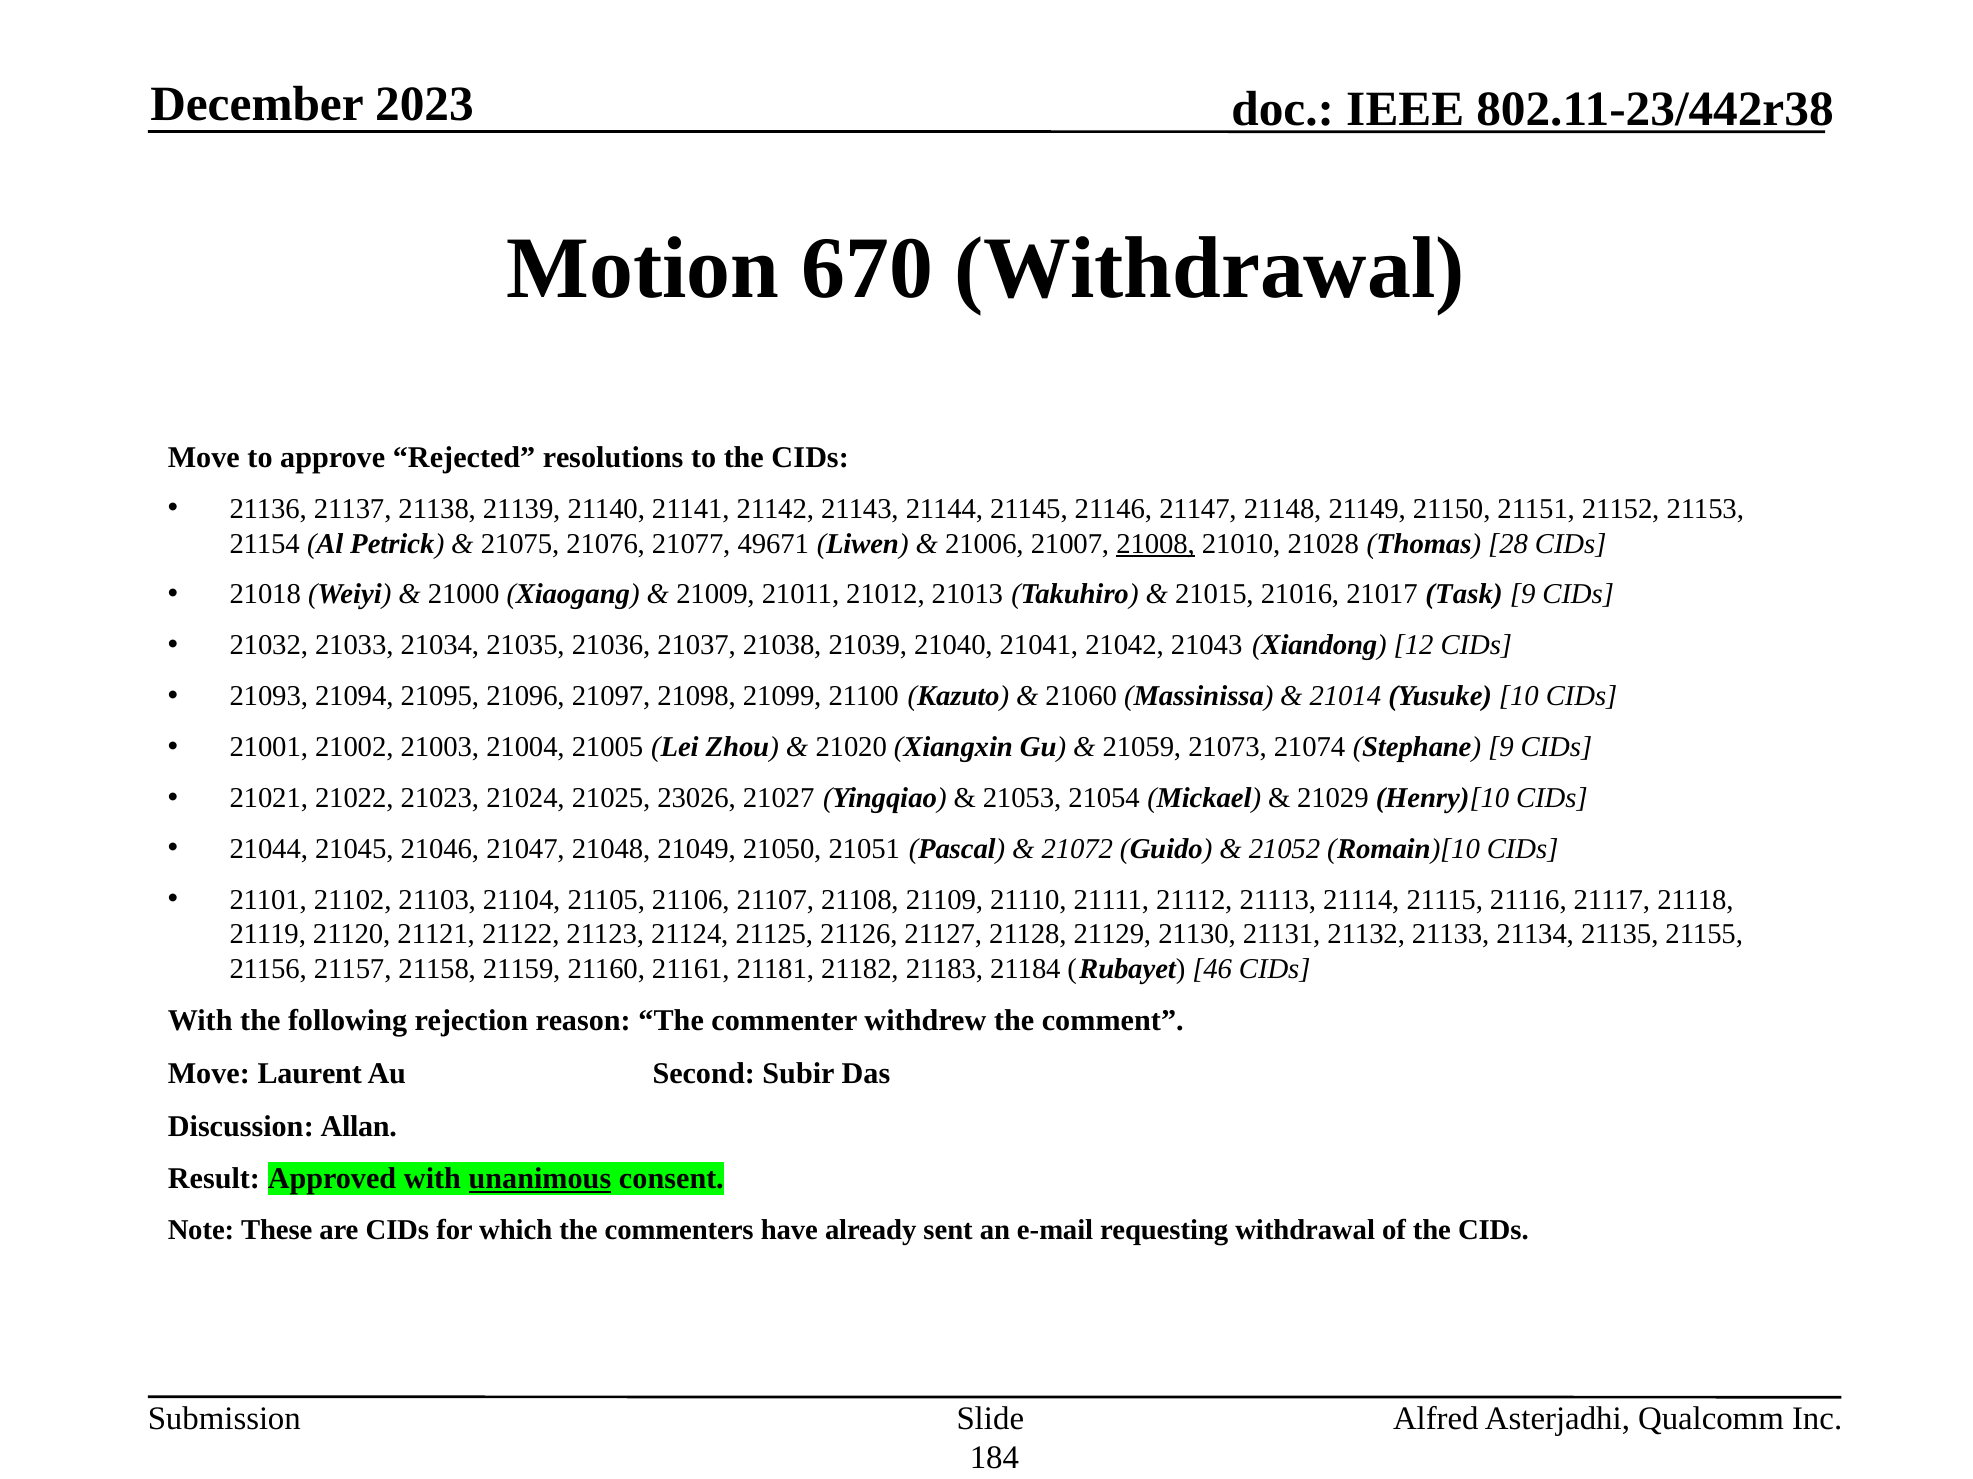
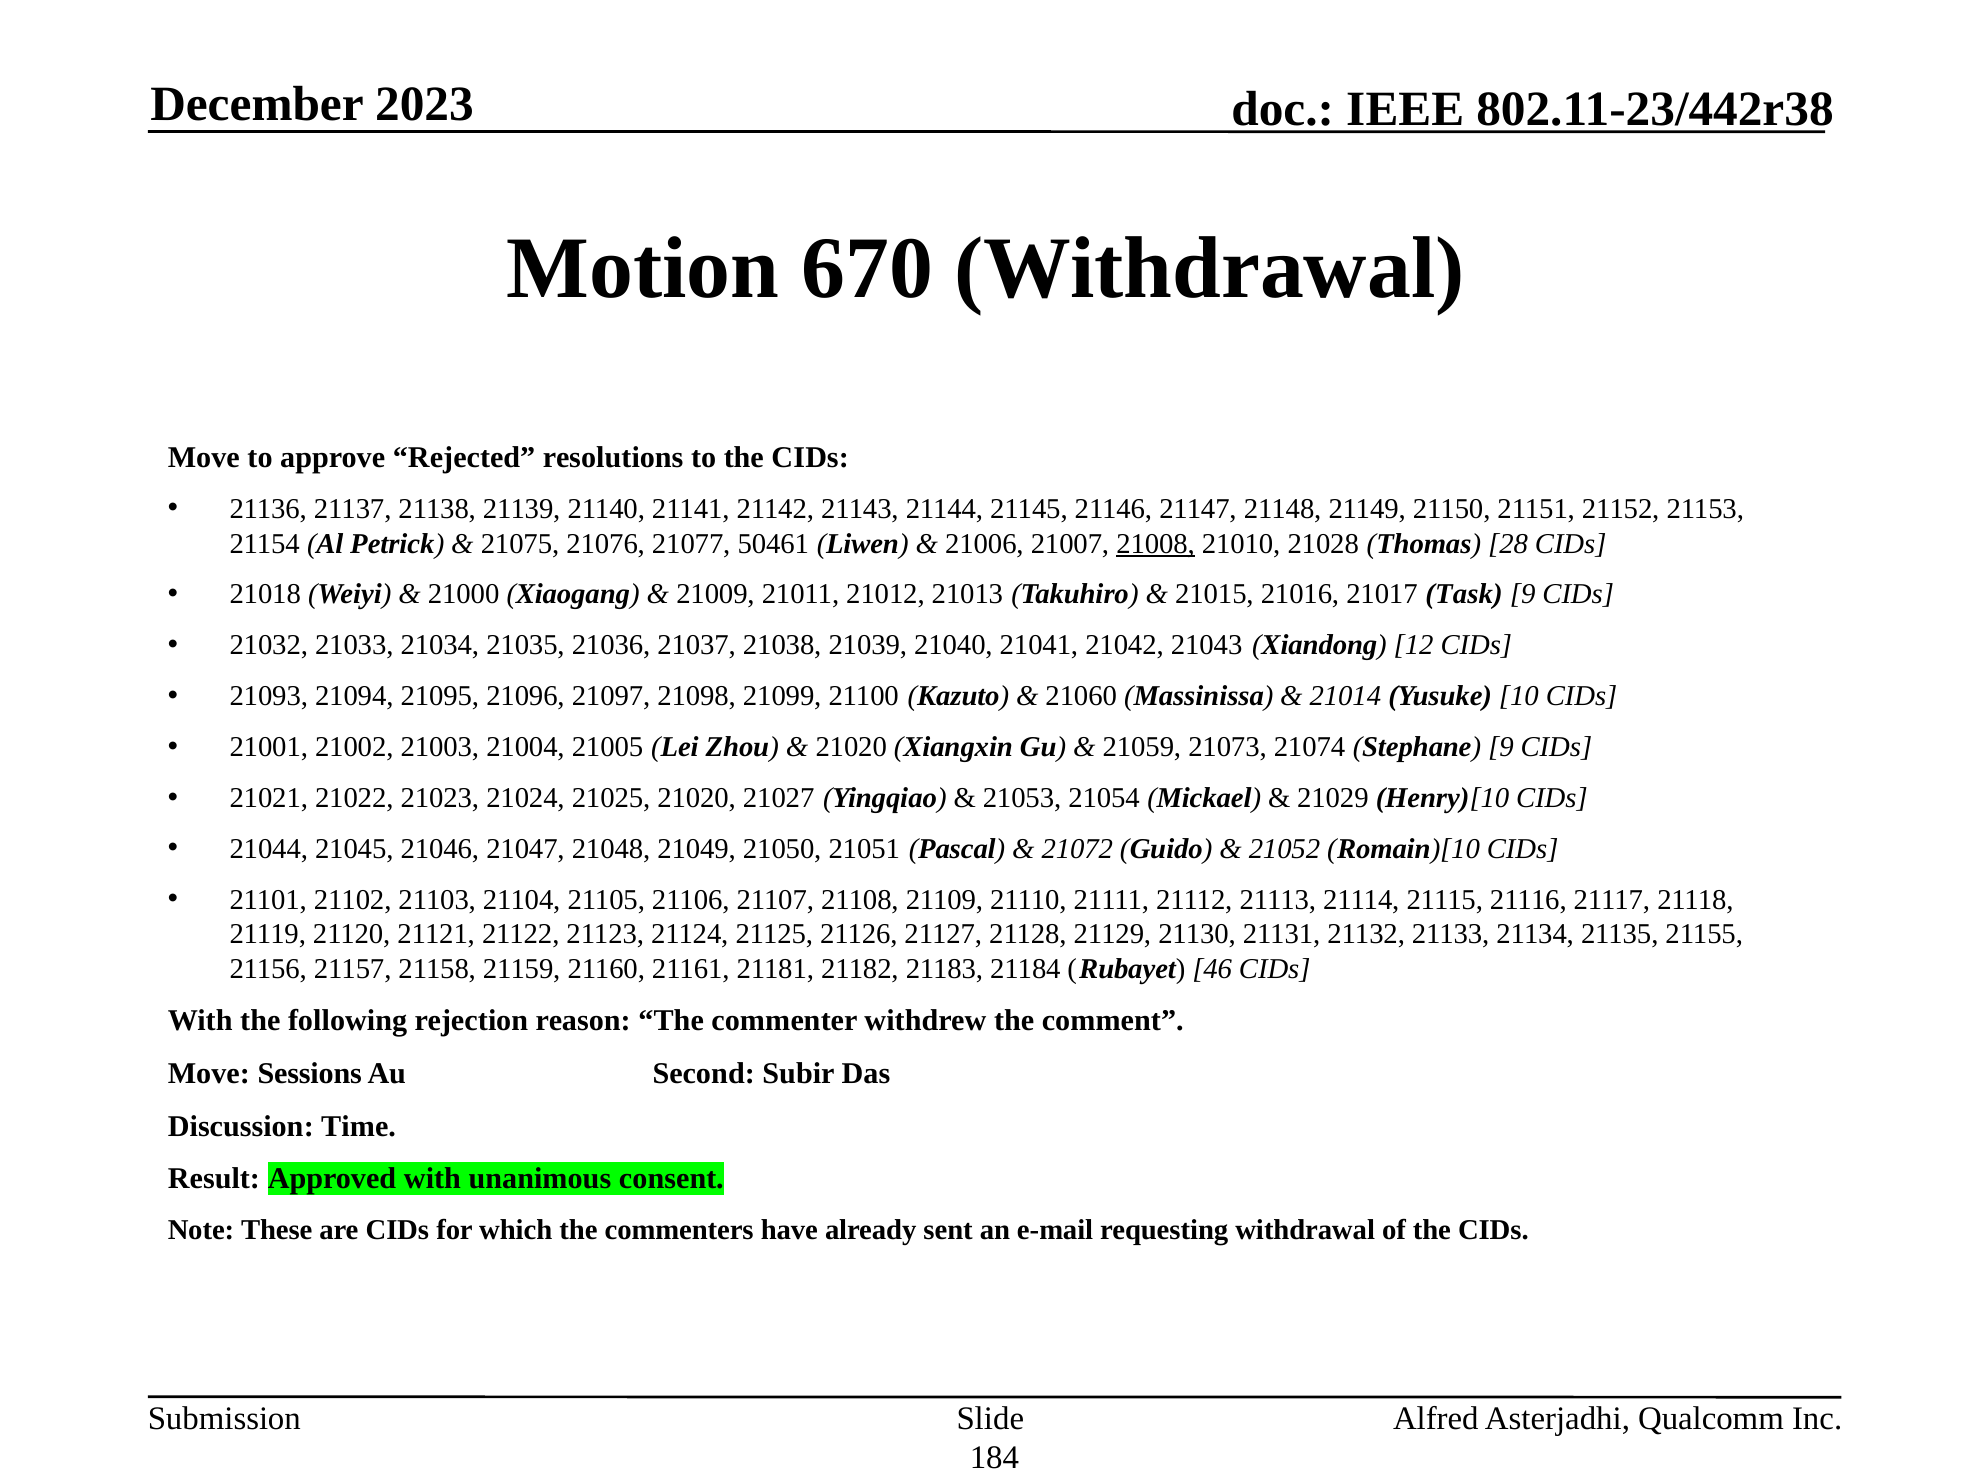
49671: 49671 -> 50461 (773, 544)
21025 23026: 23026 -> 21020 (697, 799)
Laurent: Laurent -> Sessions (310, 1074)
Allan: Allan -> Time (359, 1127)
unanimous underline: present -> none (540, 1179)
